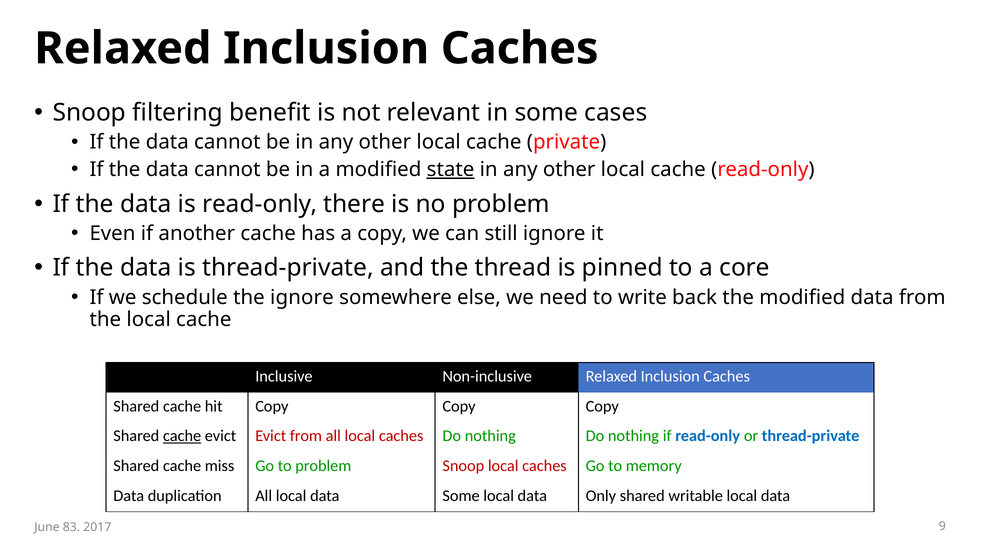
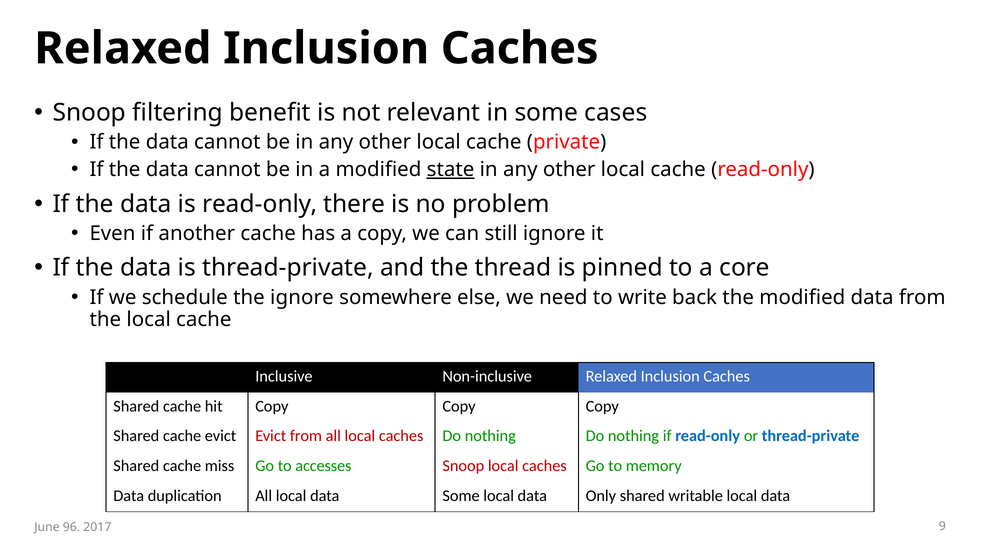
cache underline: present -> none (182, 436)
to problem: problem -> accesses (323, 466)
83: 83 -> 96 (71, 528)
